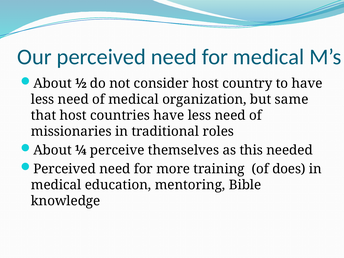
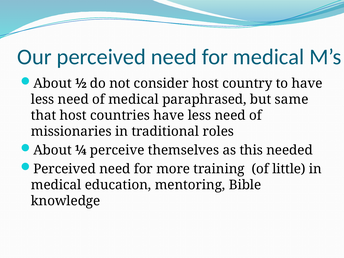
organization: organization -> paraphrased (204, 99)
does: does -> little (289, 169)
